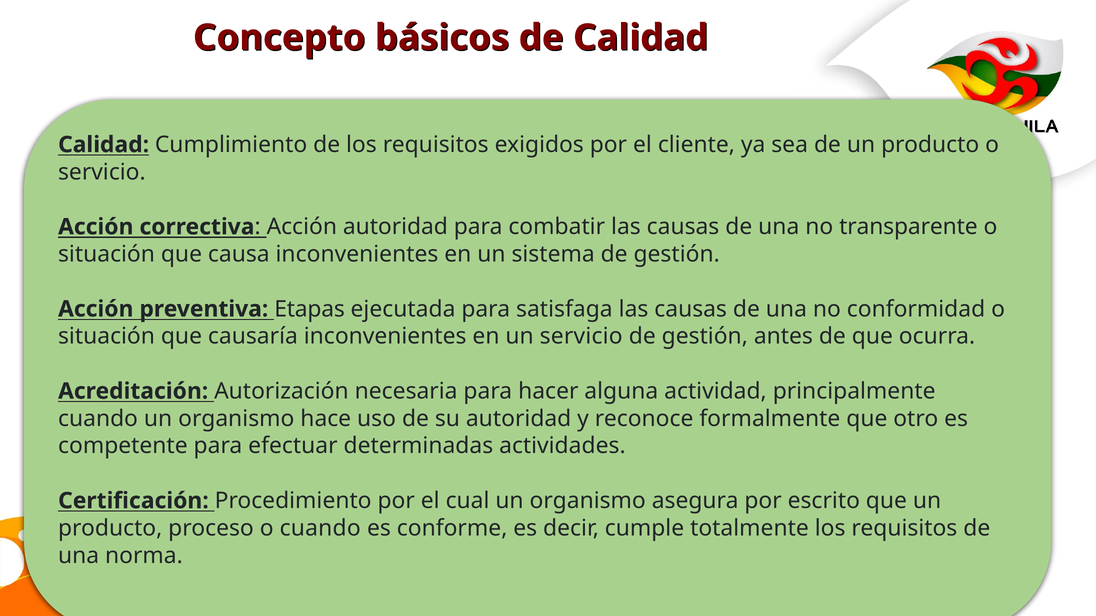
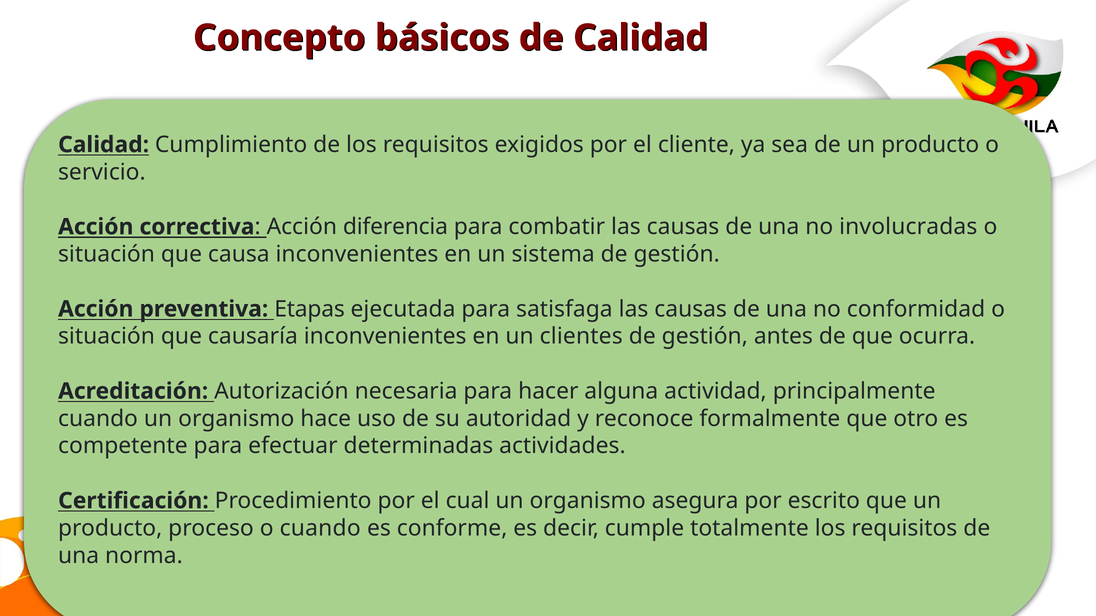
Acción autoridad: autoridad -> diferencia (395, 227)
transparente: transparente -> involucradas (908, 227)
un servicio: servicio -> clientes (581, 337)
